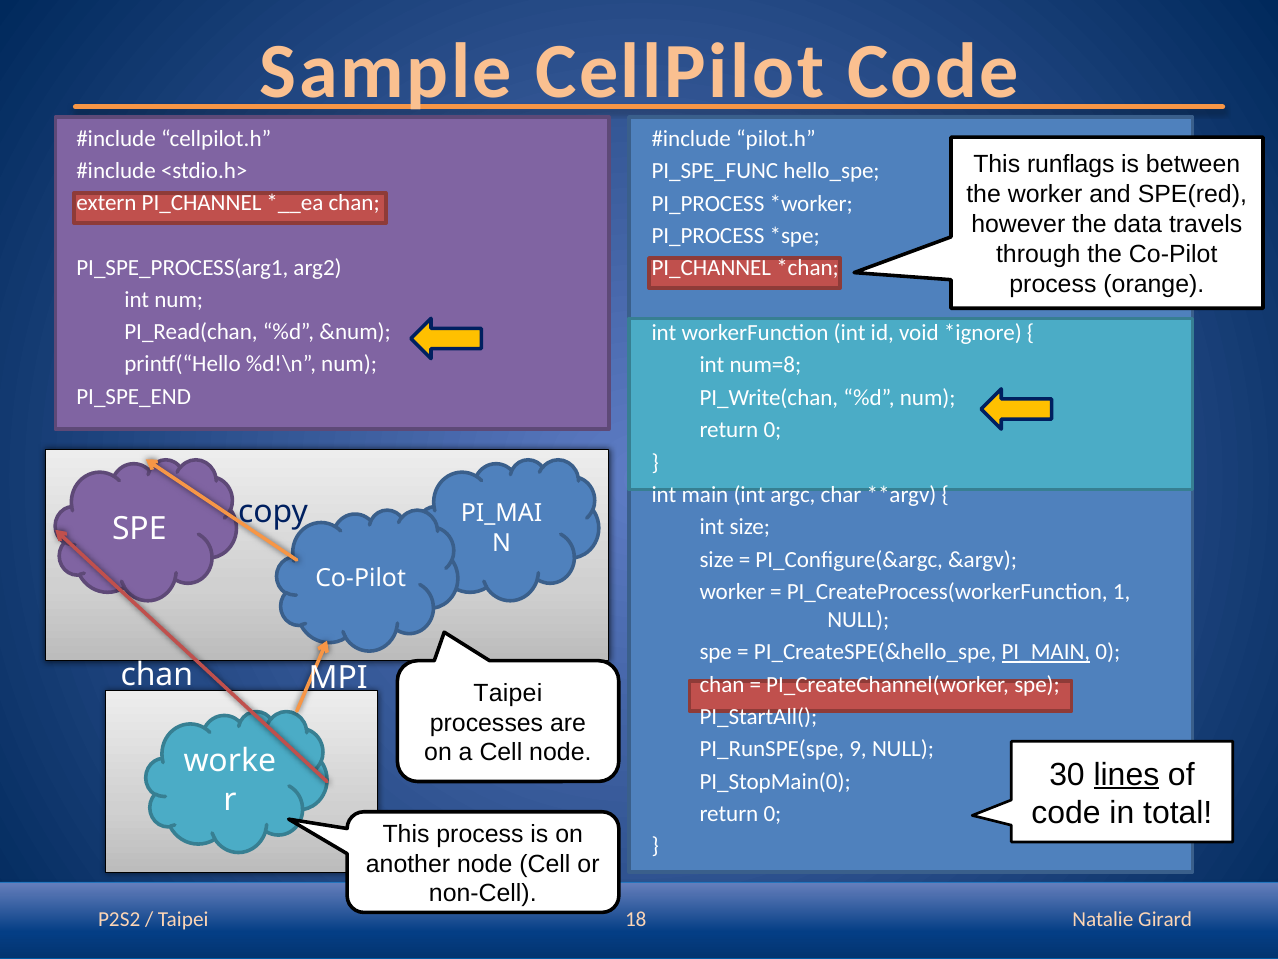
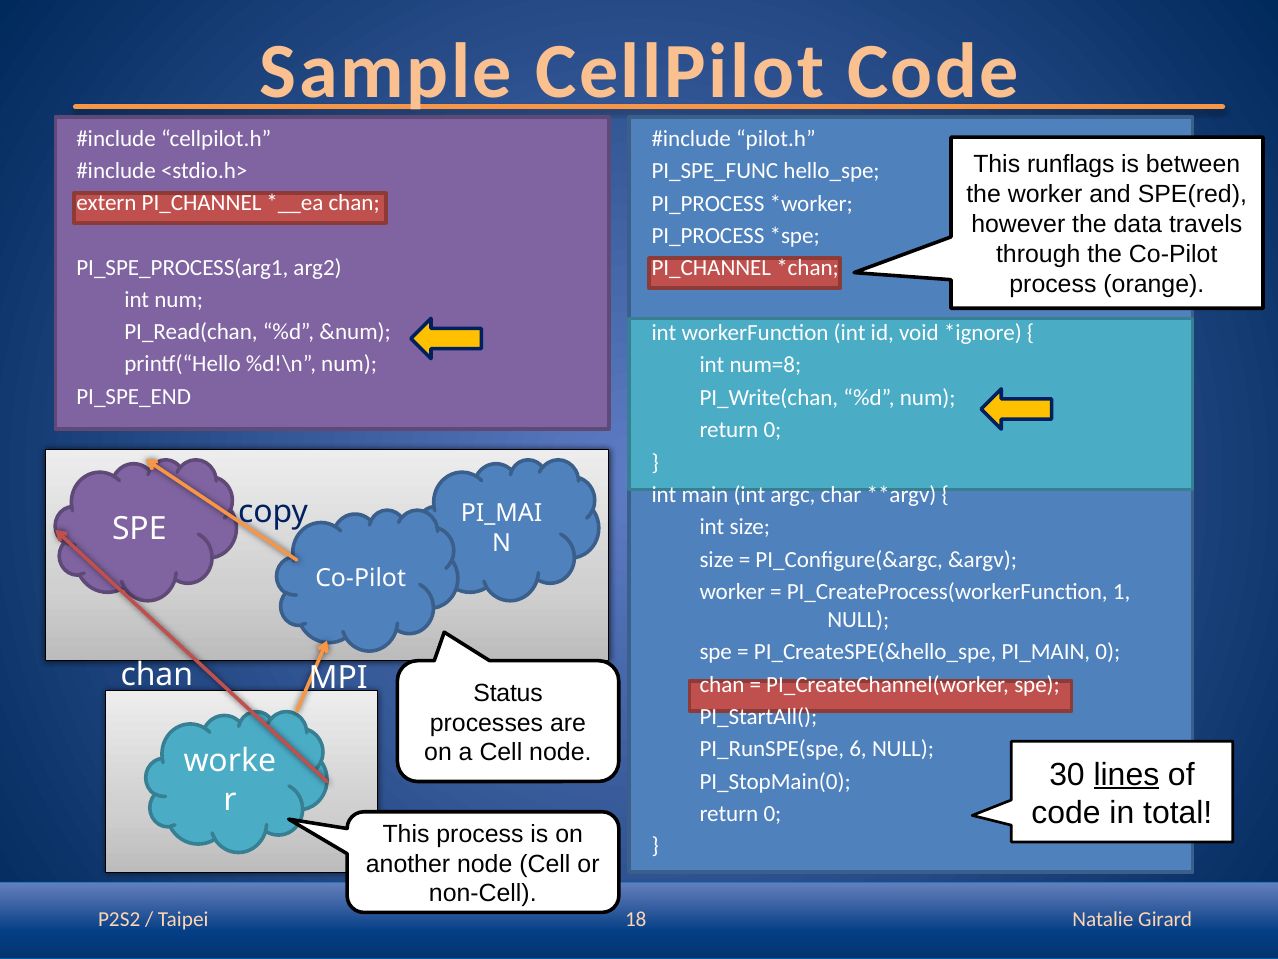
PI_MAIN underline: present -> none (1046, 652)
Taipei: Taipei -> Status (508, 693)
9: 9 -> 6 (858, 749)
